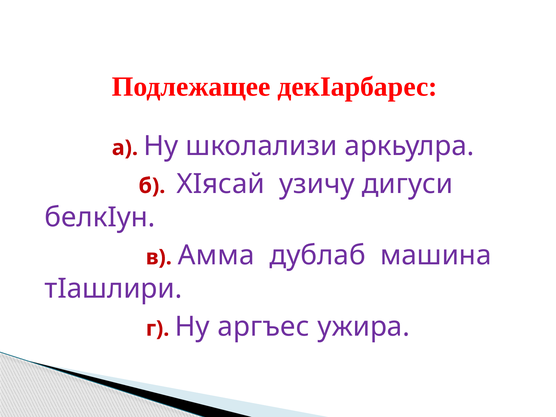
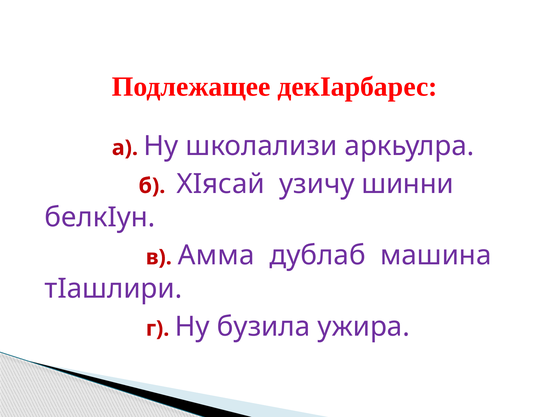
дигуси: дигуси -> шинни (408, 184)
аргъес: аргъес -> бузила (264, 327)
